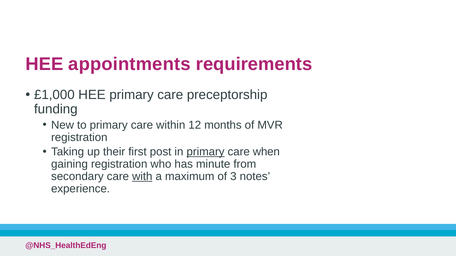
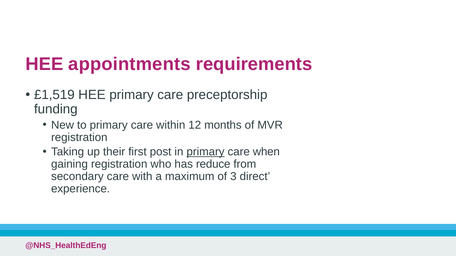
£1,000: £1,000 -> £1,519 (54, 95)
minute: minute -> reduce (213, 165)
with underline: present -> none (142, 177)
notes: notes -> direct (255, 177)
